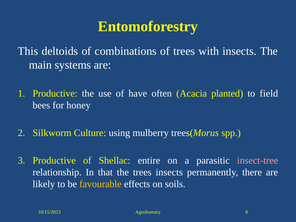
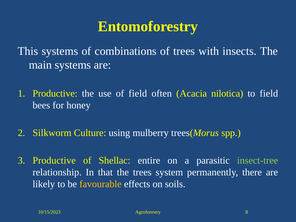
This deltoids: deltoids -> systems (60, 51)
of have: have -> field (138, 93)
planted: planted -> nilotica (227, 93)
insect-tree colour: pink -> light green (258, 160)
trees insects: insects -> system (169, 172)
